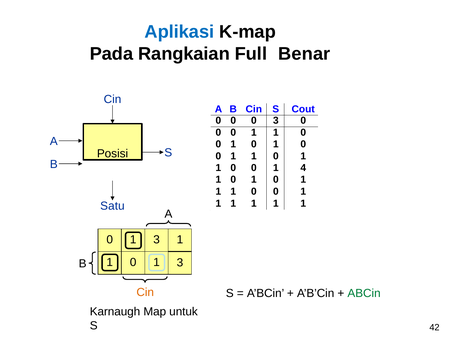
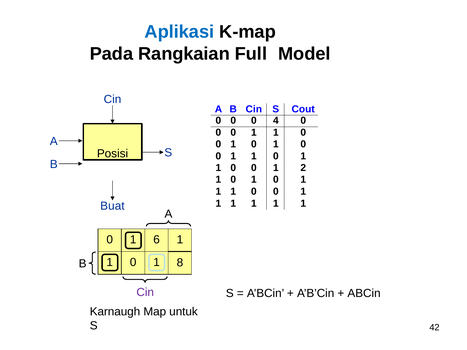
Benar: Benar -> Model (304, 54)
0 3: 3 -> 4 (276, 121)
4: 4 -> 2 (303, 168)
Satu: Satu -> Buat (112, 206)
3: 3 -> 6 (157, 239)
1 0 1 3: 3 -> 8 (180, 262)
Cin colour: orange -> purple (145, 292)
ABCin colour: green -> black (364, 293)
